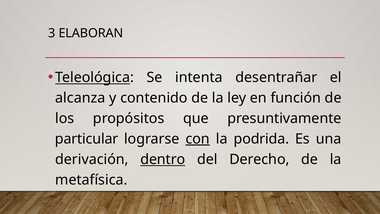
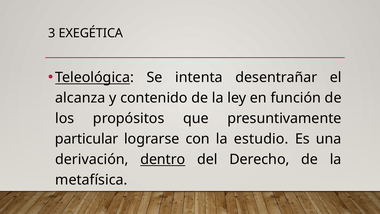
ELABORAN: ELABORAN -> EXEGÉTICA (91, 33)
con underline: present -> none (198, 139)
podrida: podrida -> estudio (261, 139)
